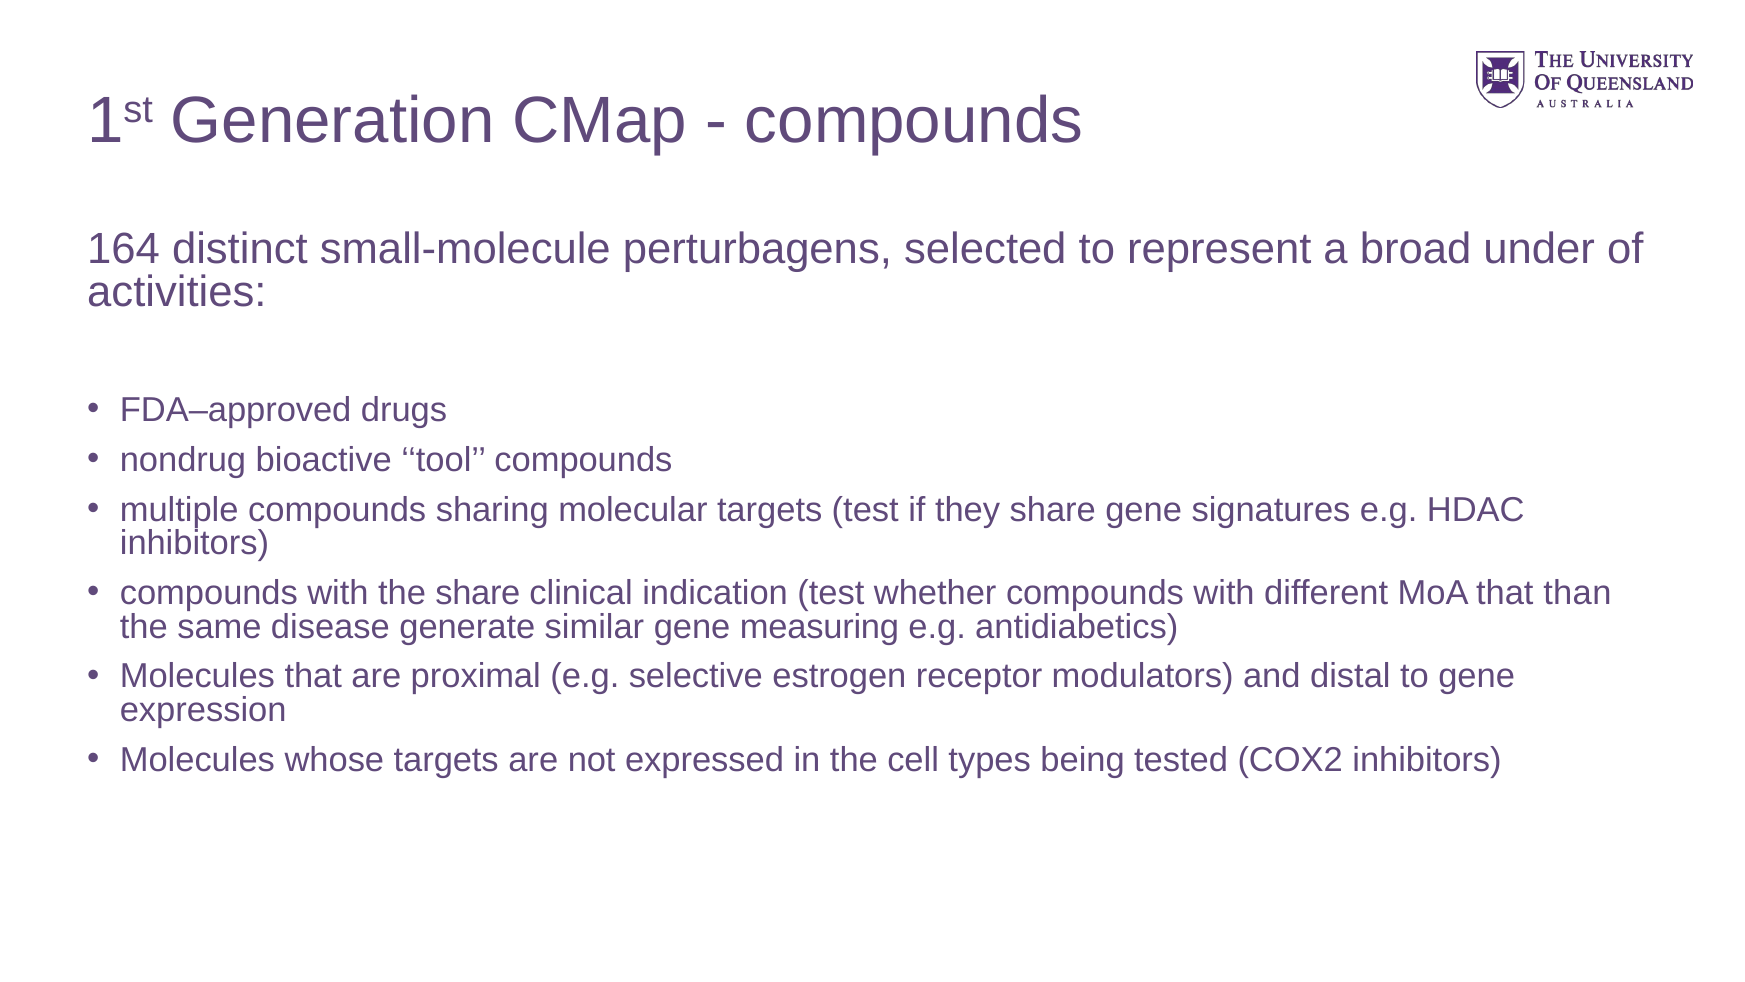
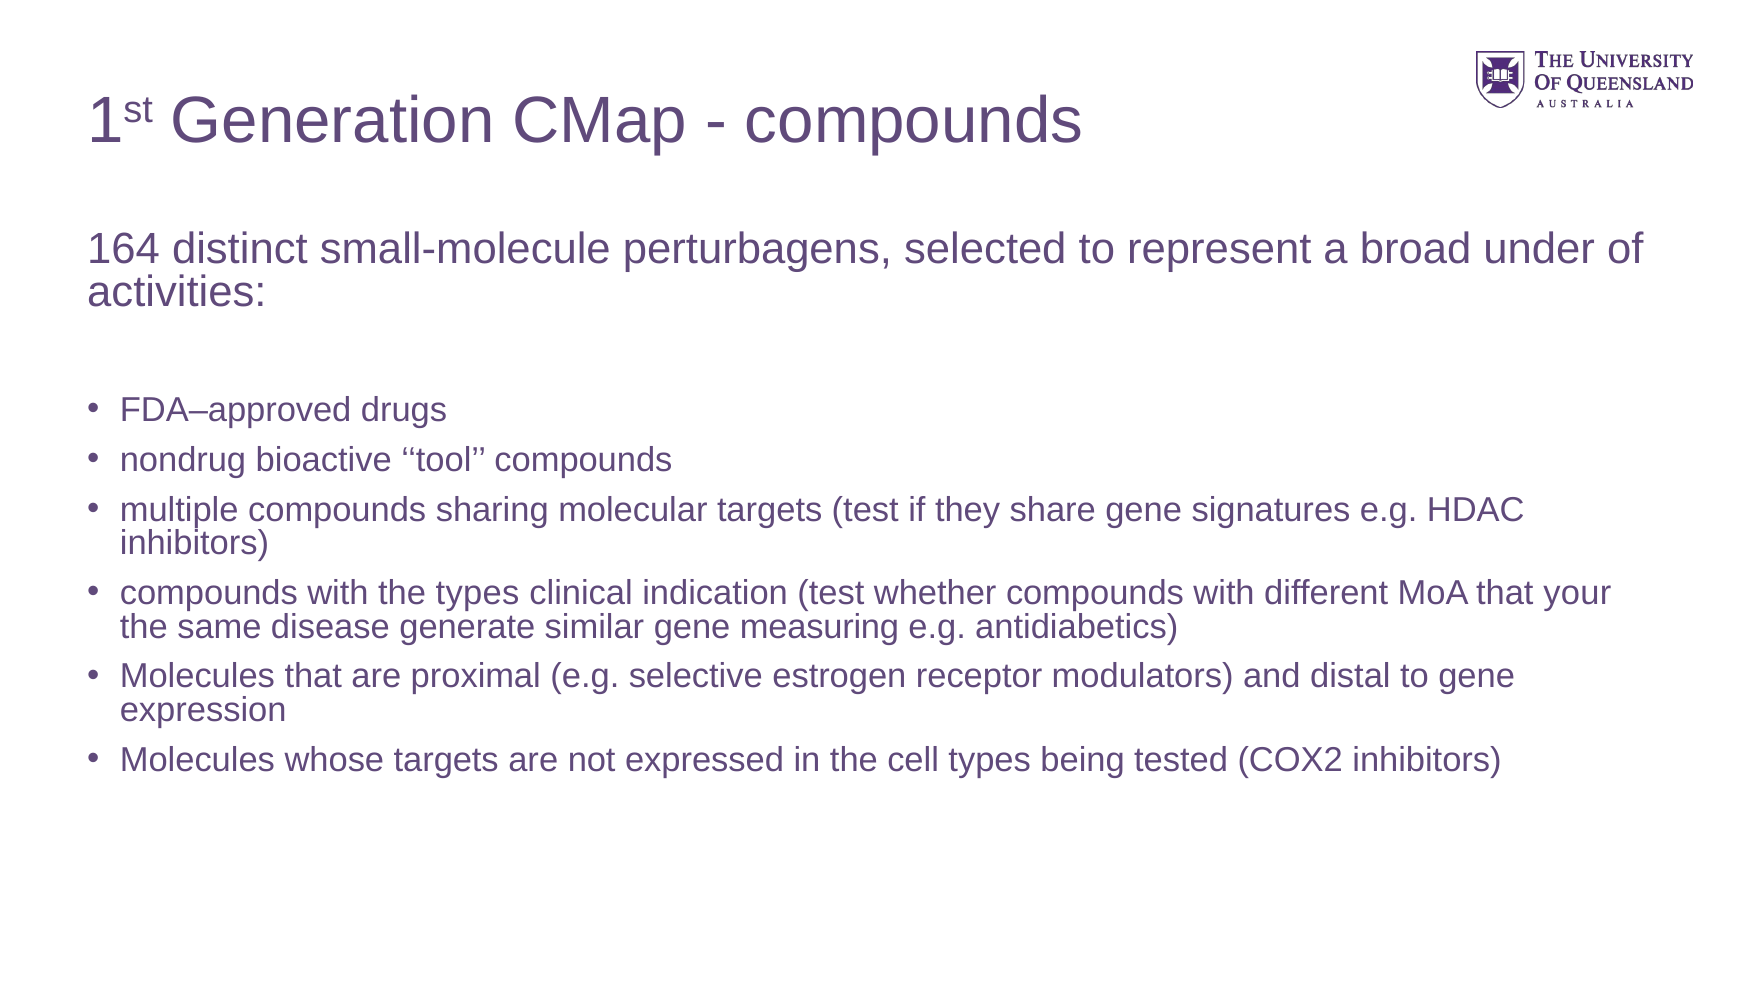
the share: share -> types (478, 593)
than: than -> your (1577, 593)
